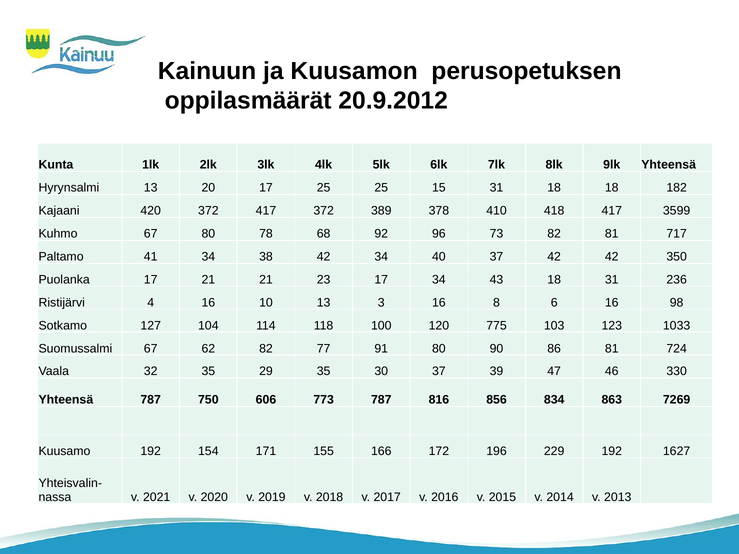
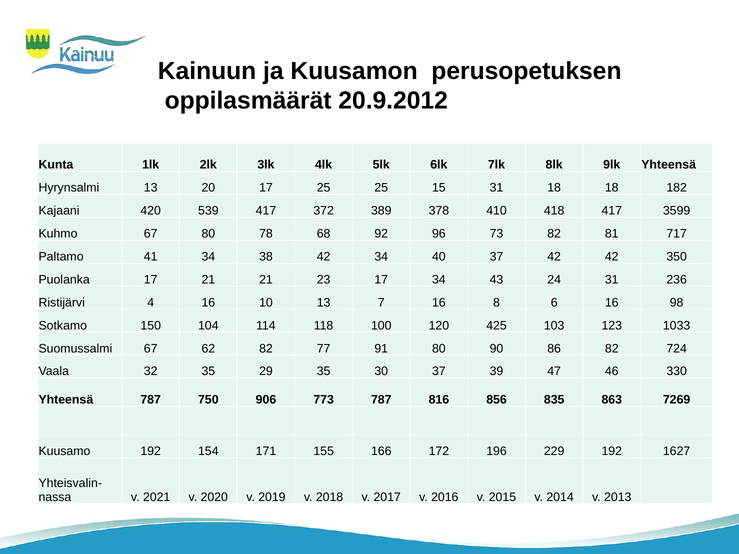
420 372: 372 -> 539 (208, 211)
43 18: 18 -> 24 (554, 280)
3: 3 -> 7 (381, 303)
127: 127 -> 150 (151, 326)
775: 775 -> 425 (497, 326)
86 81: 81 -> 82 (612, 349)
606: 606 -> 906 (266, 400)
834: 834 -> 835 (554, 400)
